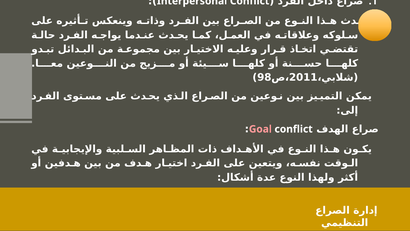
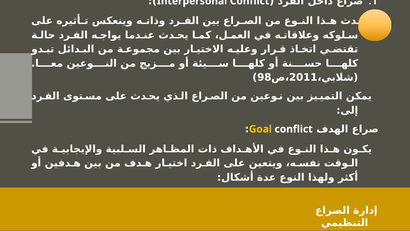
Goal colour: pink -> yellow (260, 129)
